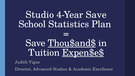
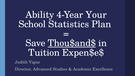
Studio: Studio -> Ability (40, 15)
4-Year Save: Save -> Your (96, 15)
Expen$e$ underline: present -> none (83, 53)
